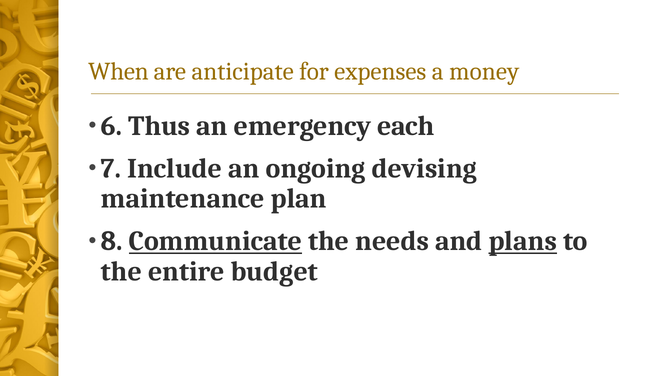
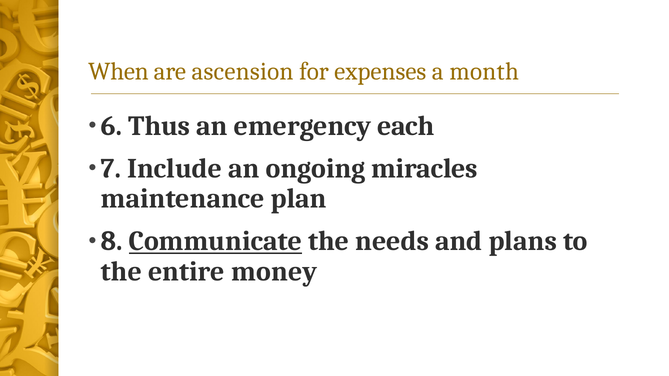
anticipate: anticipate -> ascension (243, 72)
money: money -> month (484, 72)
devising: devising -> miracles (425, 169)
plans underline: present -> none (523, 242)
budget: budget -> money (274, 272)
